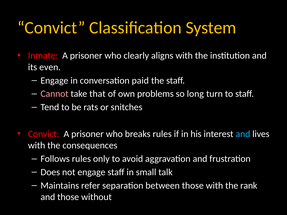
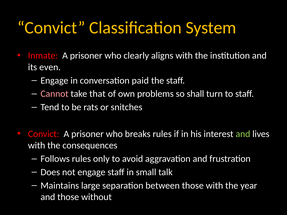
long: long -> shall (195, 94)
and colour: light blue -> light green (243, 134)
refer: refer -> large (91, 186)
rank: rank -> year (249, 186)
